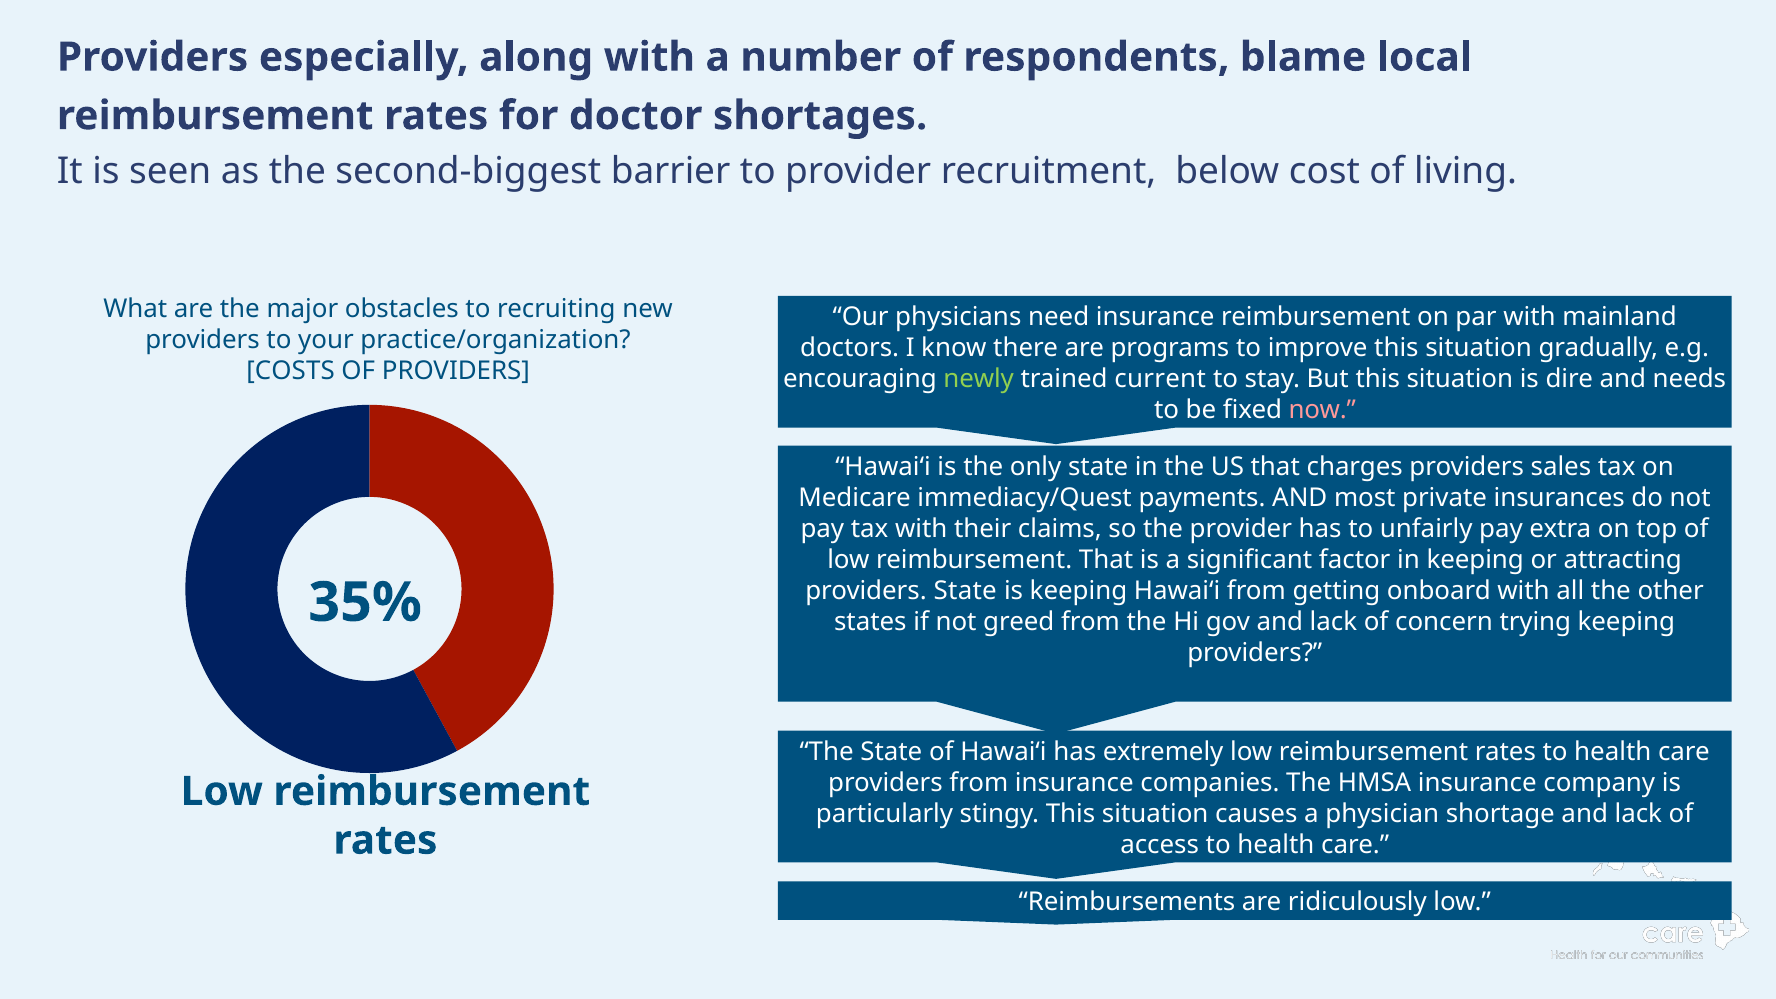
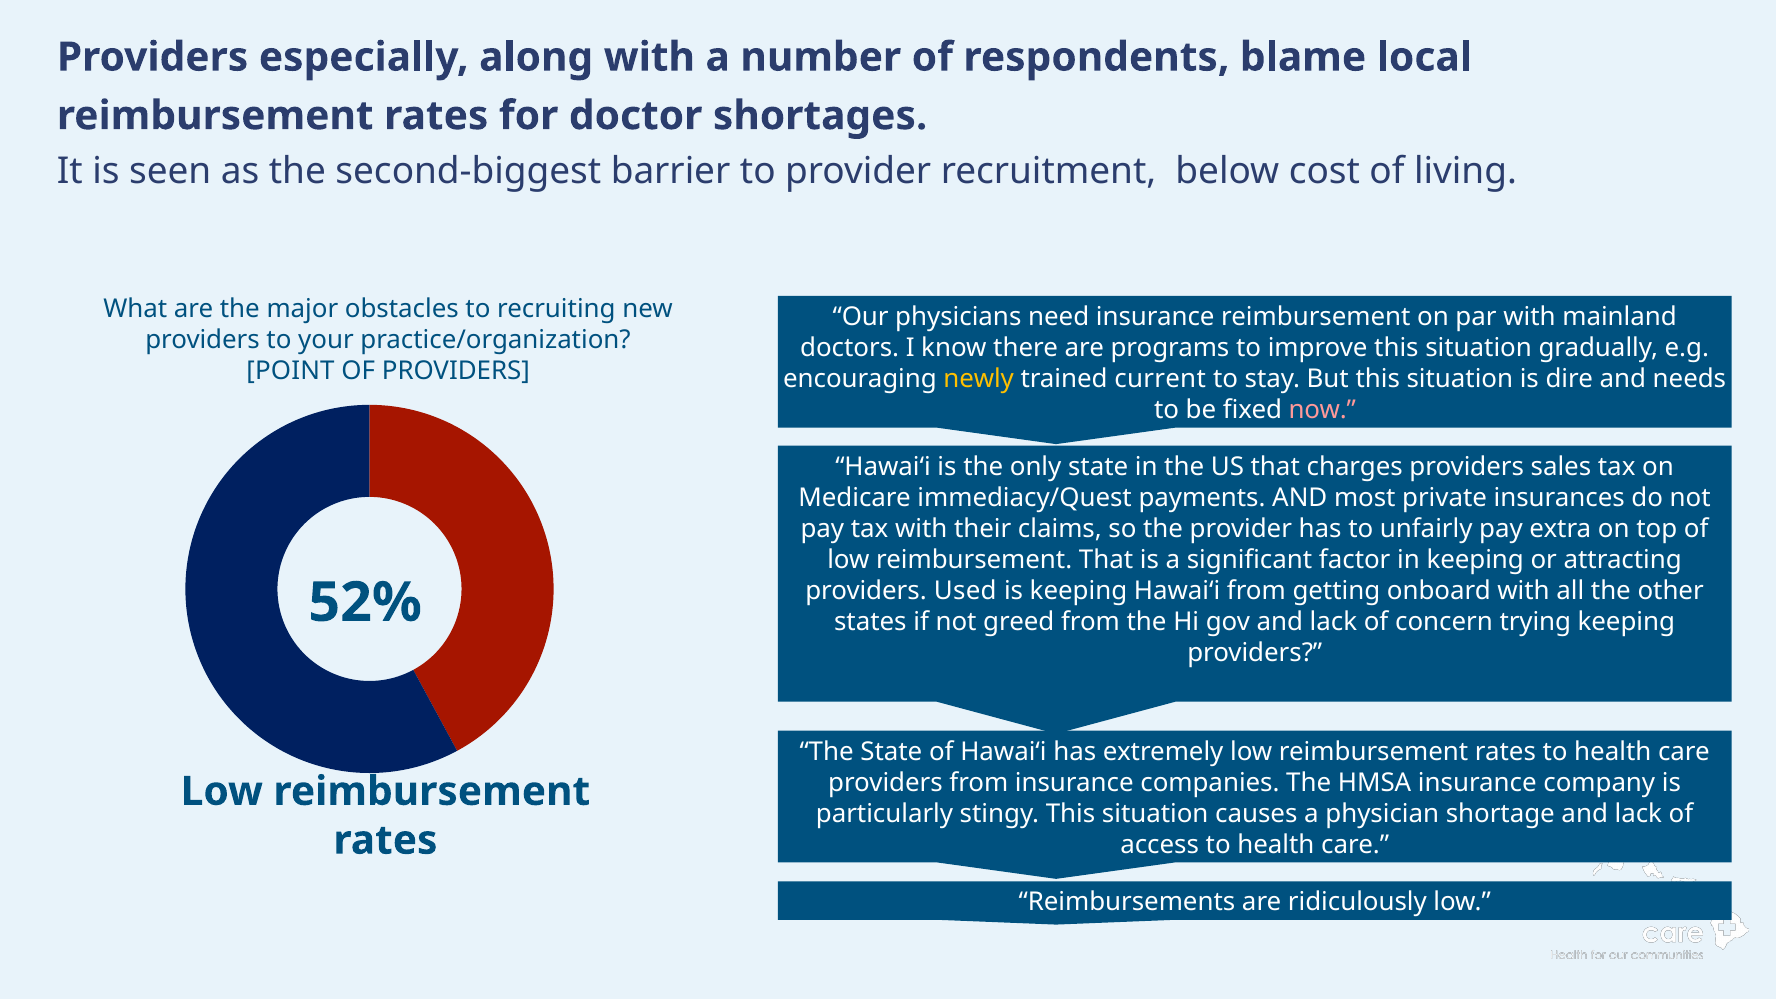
COSTS: COSTS -> POINT (290, 371)
newly colour: light green -> yellow (979, 379)
providers State: State -> Used (965, 591)
35%: 35% -> 52% (365, 603)
